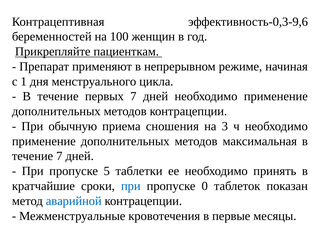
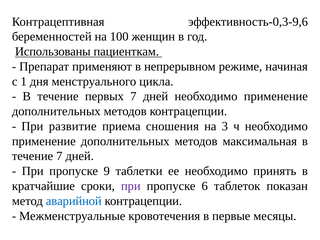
Прикрепляйте: Прикрепляйте -> Использованы (53, 52)
обычную: обычную -> развитие (73, 126)
5: 5 -> 9 (107, 171)
при colour: blue -> purple (131, 186)
0: 0 -> 6 (205, 186)
